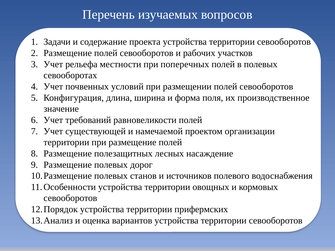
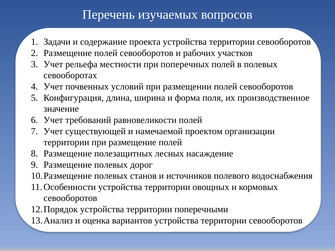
прифермских: прифермских -> поперечными (201, 210)
